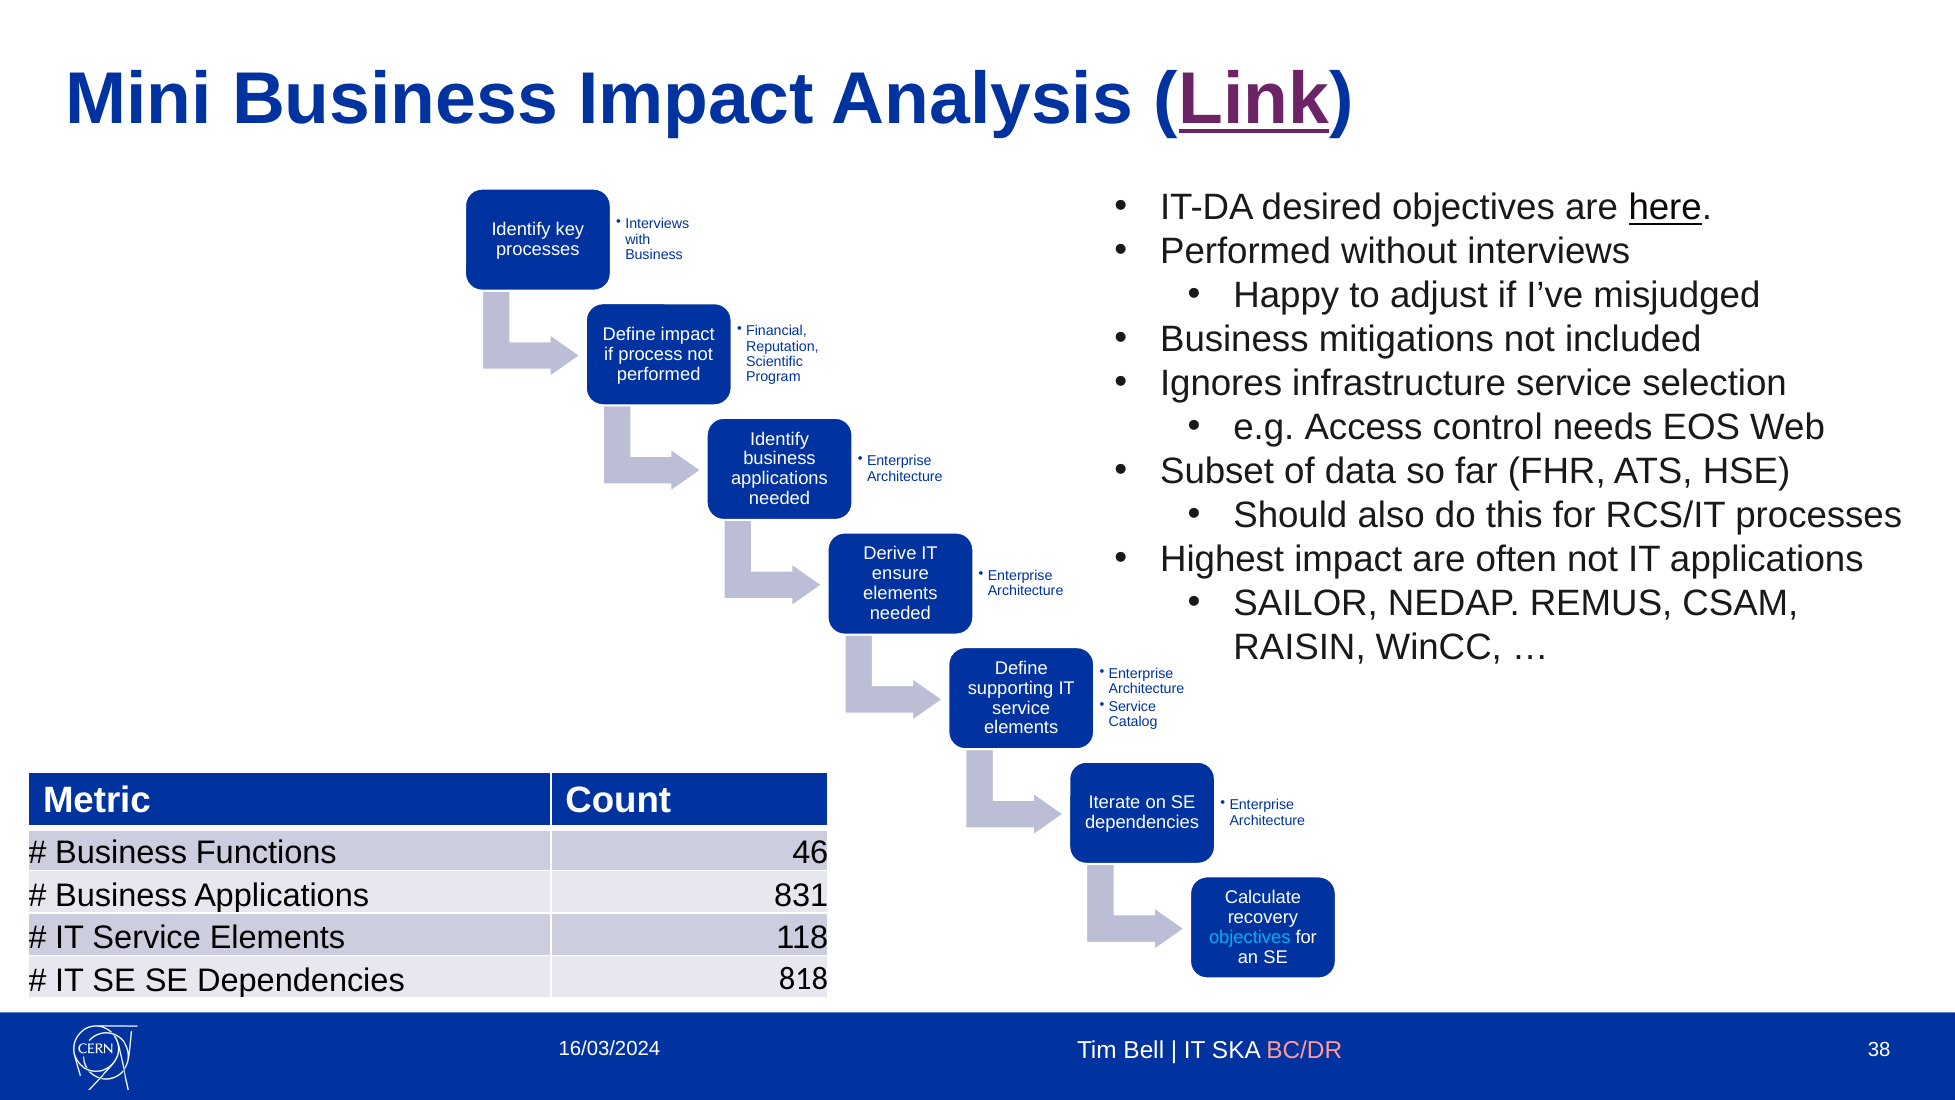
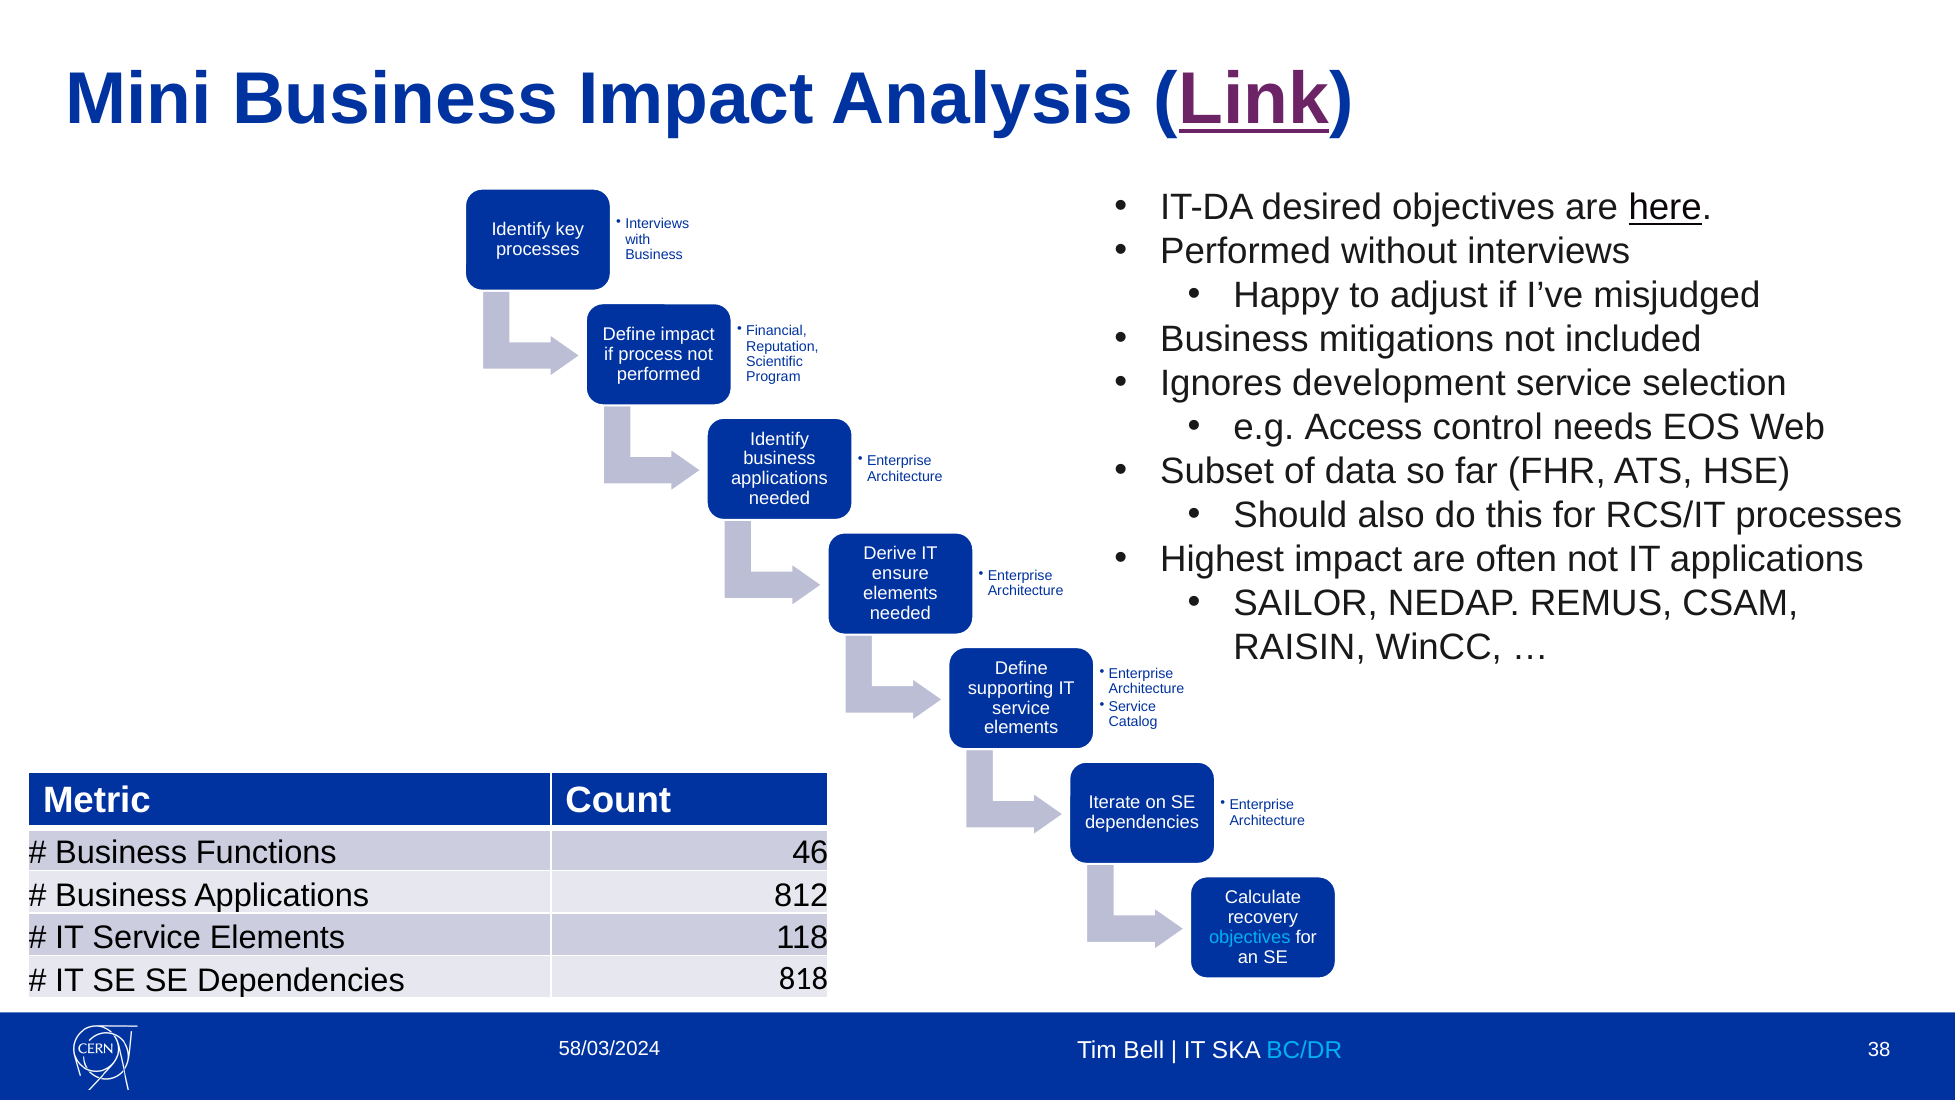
infrastructure: infrastructure -> development (1399, 383)
831: 831 -> 812 (801, 895)
BC/DR colour: pink -> light blue (1304, 1050)
16/03/2024: 16/03/2024 -> 58/03/2024 (609, 1049)
